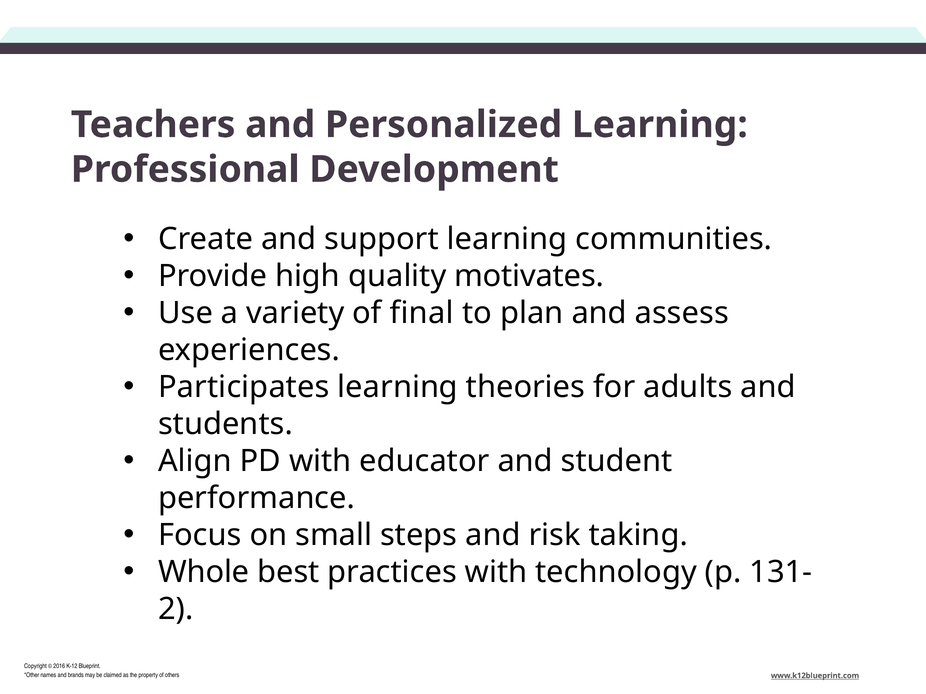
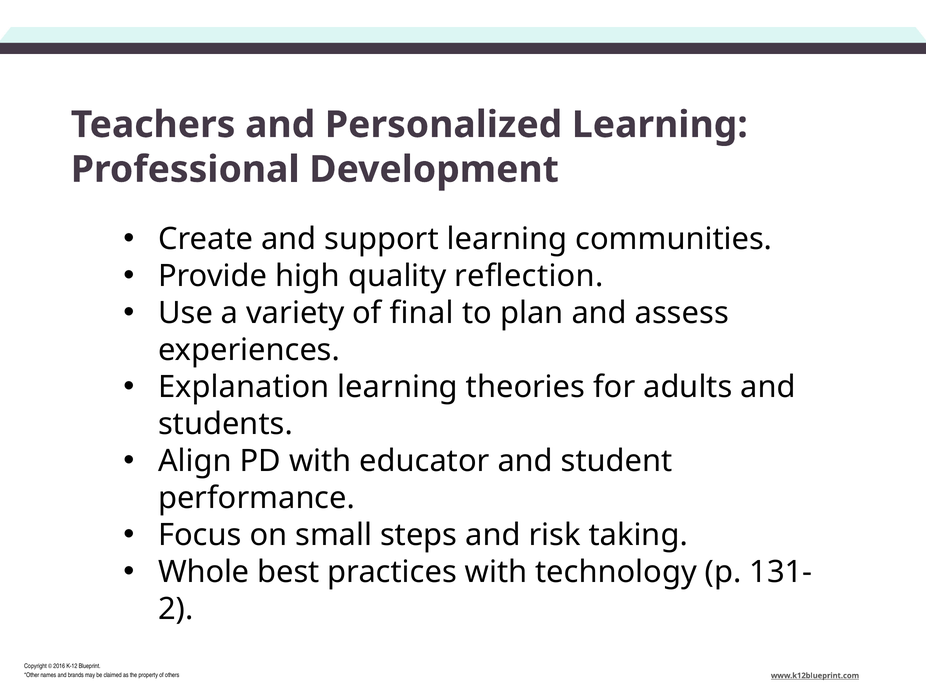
motivates: motivates -> reflection (529, 276)
Participates: Participates -> Explanation (244, 387)
